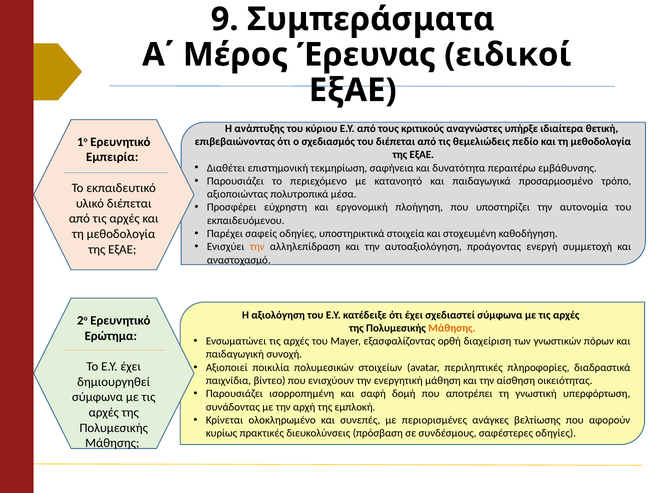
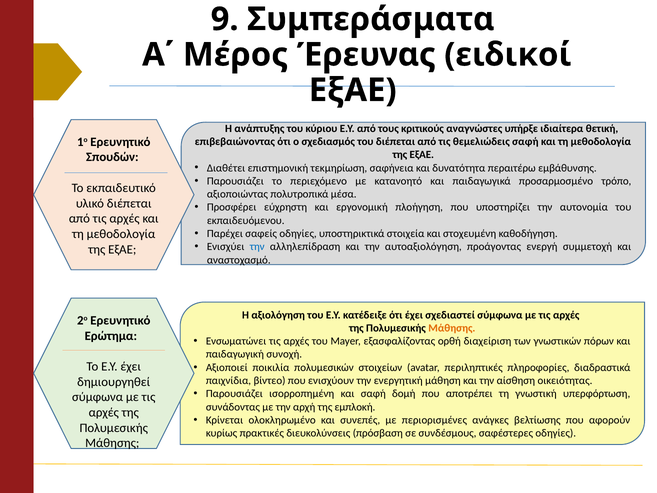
θεμελιώδεις πεδίο: πεδίο -> σαφή (525, 142)
Εμπειρία: Εμπειρία -> Σπουδών (112, 157)
την colour: orange -> blue (257, 247)
